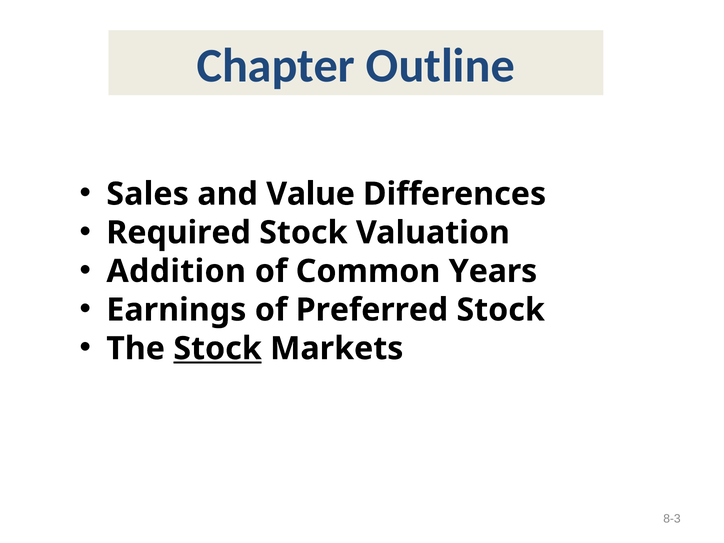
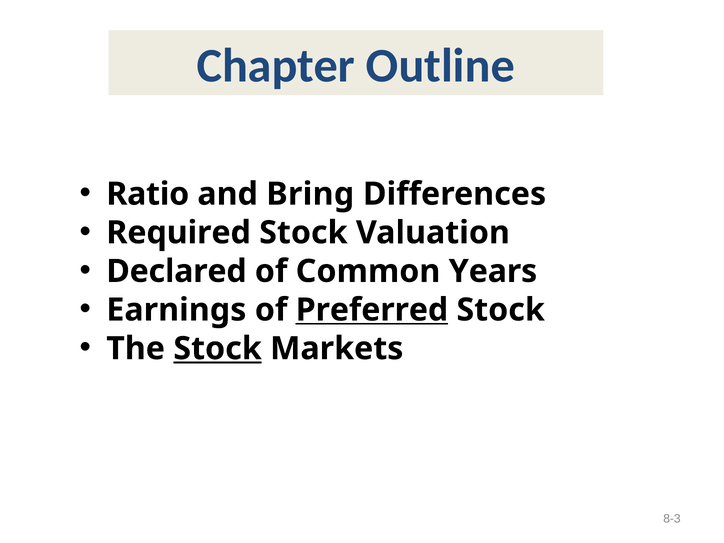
Sales: Sales -> Ratio (148, 194)
Value: Value -> Bring (310, 194)
Addition: Addition -> Declared (176, 271)
Preferred underline: none -> present (372, 310)
